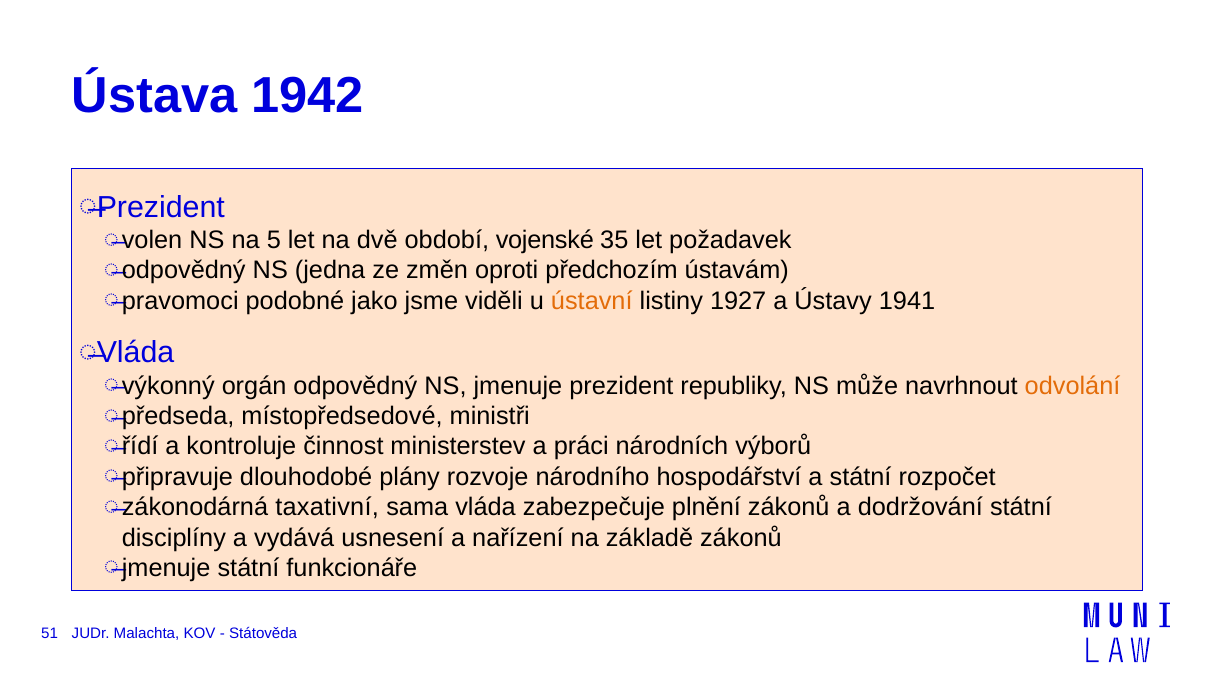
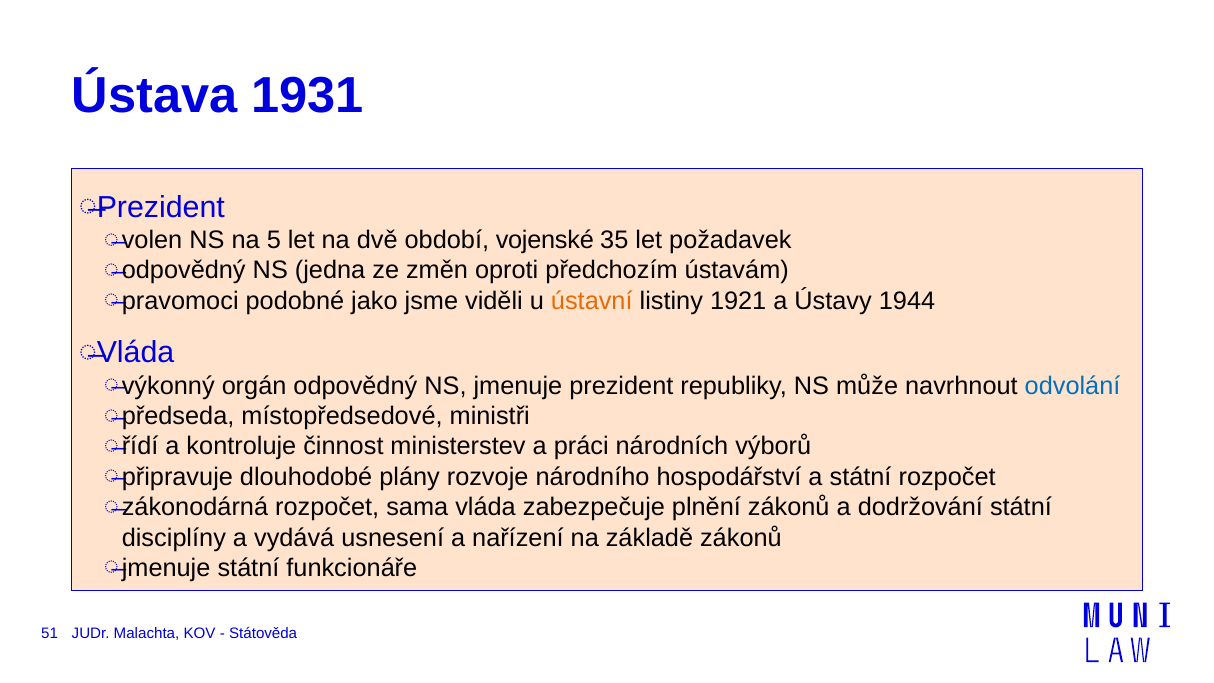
1942: 1942 -> 1931 (308, 95)
1927: 1927 -> 1921 (738, 301)
1941: 1941 -> 1944 (907, 301)
odvolání colour: orange -> blue (1073, 386)
taxativní: taxativní -> rozpočet (327, 507)
